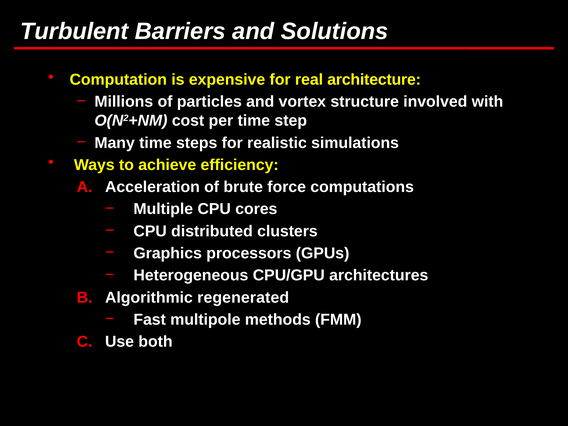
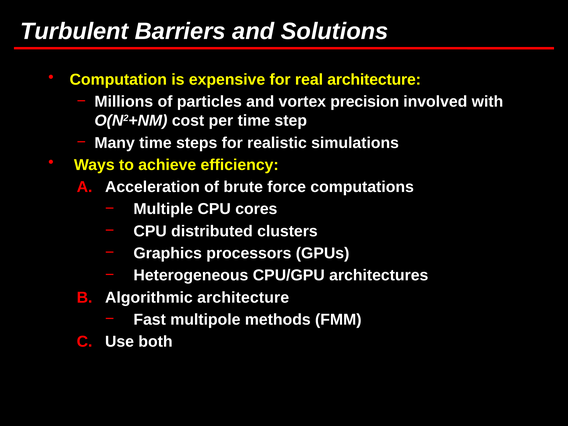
structure: structure -> precision (365, 102)
Algorithmic regenerated: regenerated -> architecture (243, 297)
